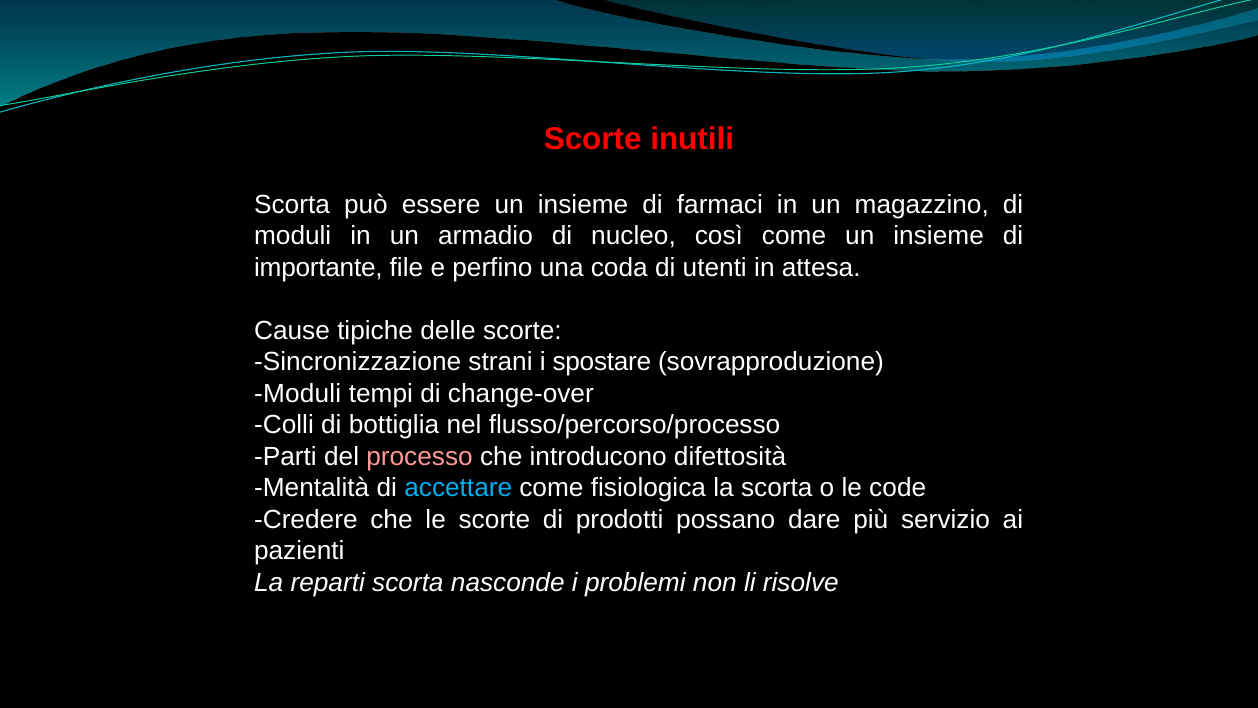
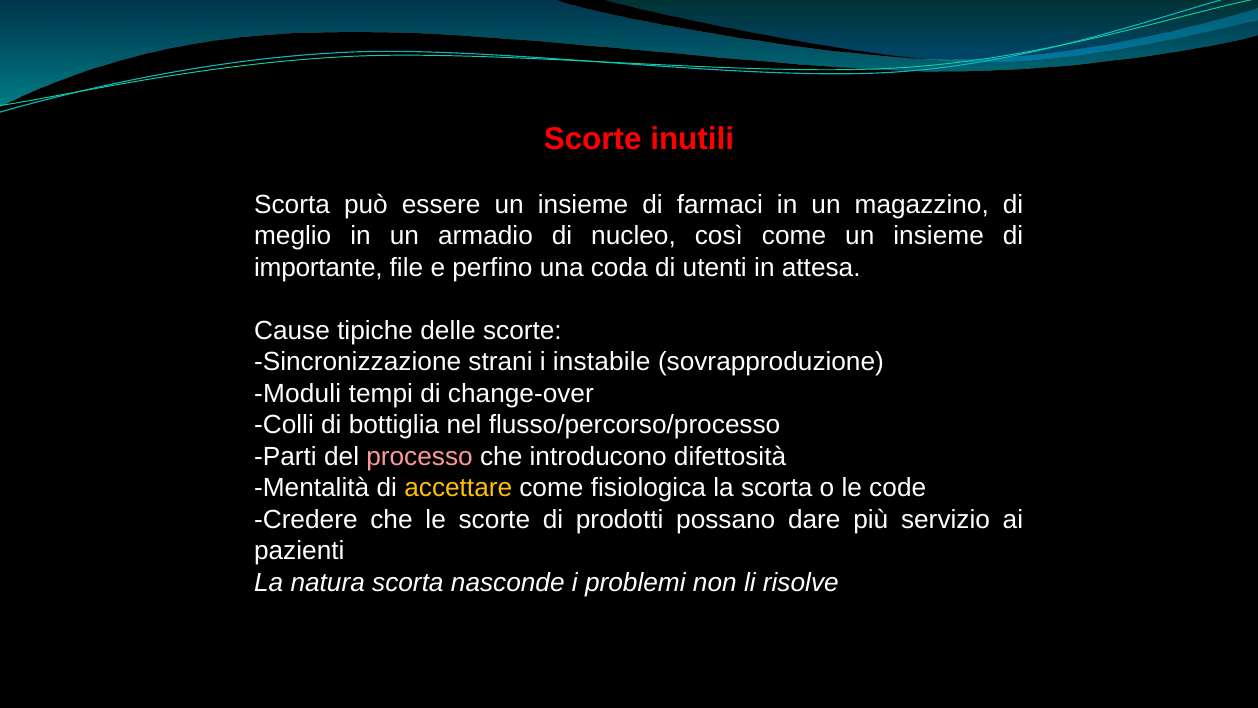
moduli: moduli -> meglio (293, 236)
spostare: spostare -> instabile (602, 362)
accettare colour: light blue -> yellow (458, 488)
reparti: reparti -> natura (328, 582)
